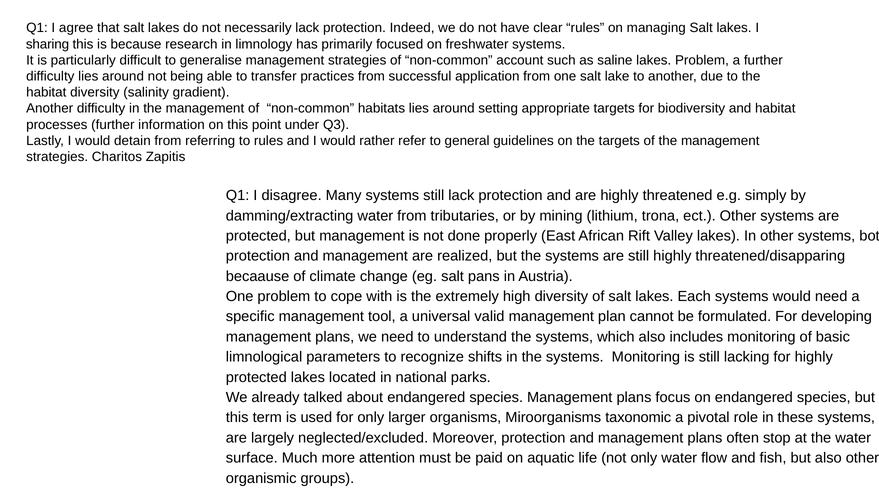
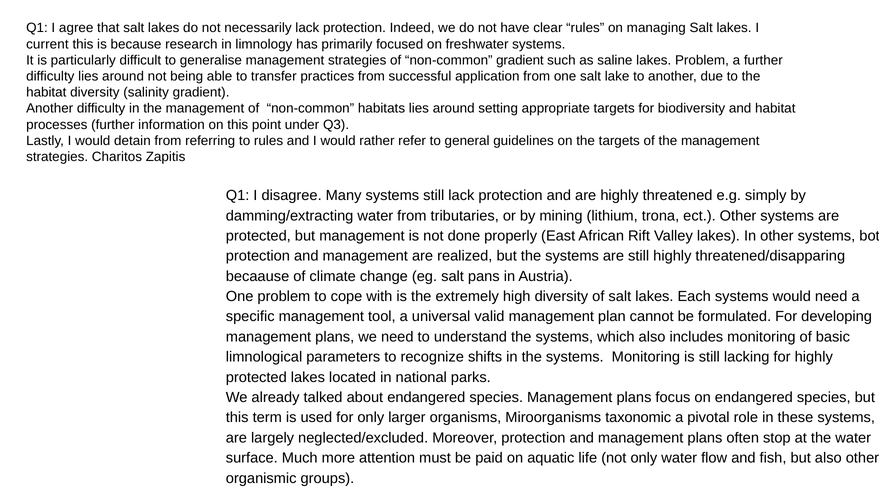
sharing: sharing -> current (47, 44)
non-common account: account -> gradient (520, 60)
